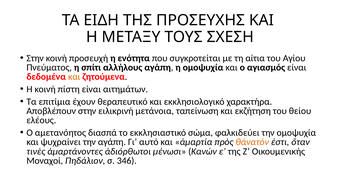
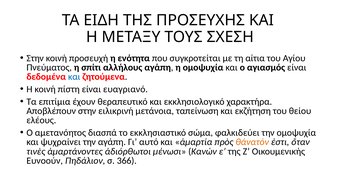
και colour: orange -> blue (74, 77)
αιτημάτων: αιτημάτων -> ευαγριανό (125, 89)
Μοναχοί: Μοναχοί -> Ευνοούν (45, 161)
346: 346 -> 366 (127, 161)
